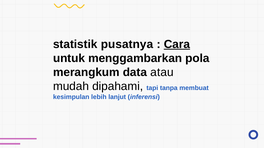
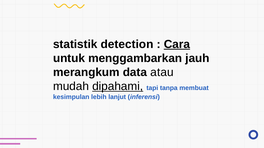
pusatnya: pusatnya -> detection (127, 44)
pola: pola -> jauh (197, 58)
dipahami underline: none -> present (118, 87)
